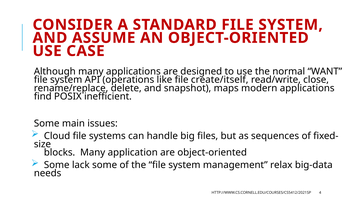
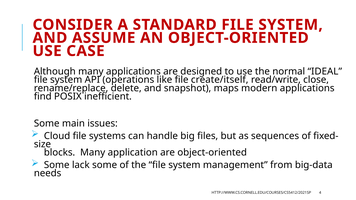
WANT: WANT -> IDEAL (325, 72)
relax: relax -> from (281, 165)
